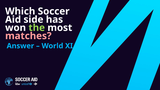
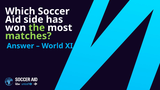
matches colour: pink -> light green (28, 36)
